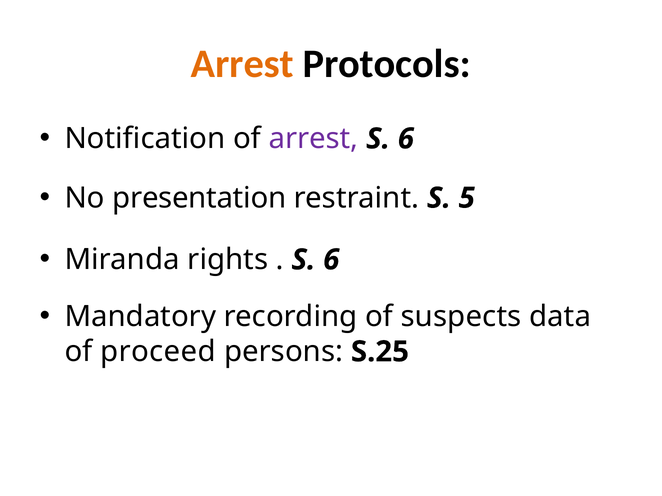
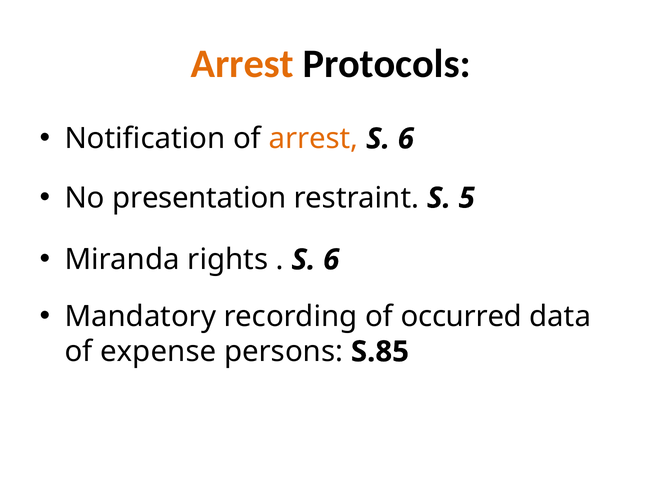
arrest colour: purple -> orange (313, 139)
suspects: suspects -> occurred (461, 317)
proceed: proceed -> expense (158, 352)
S.25: S.25 -> S.85 (380, 352)
